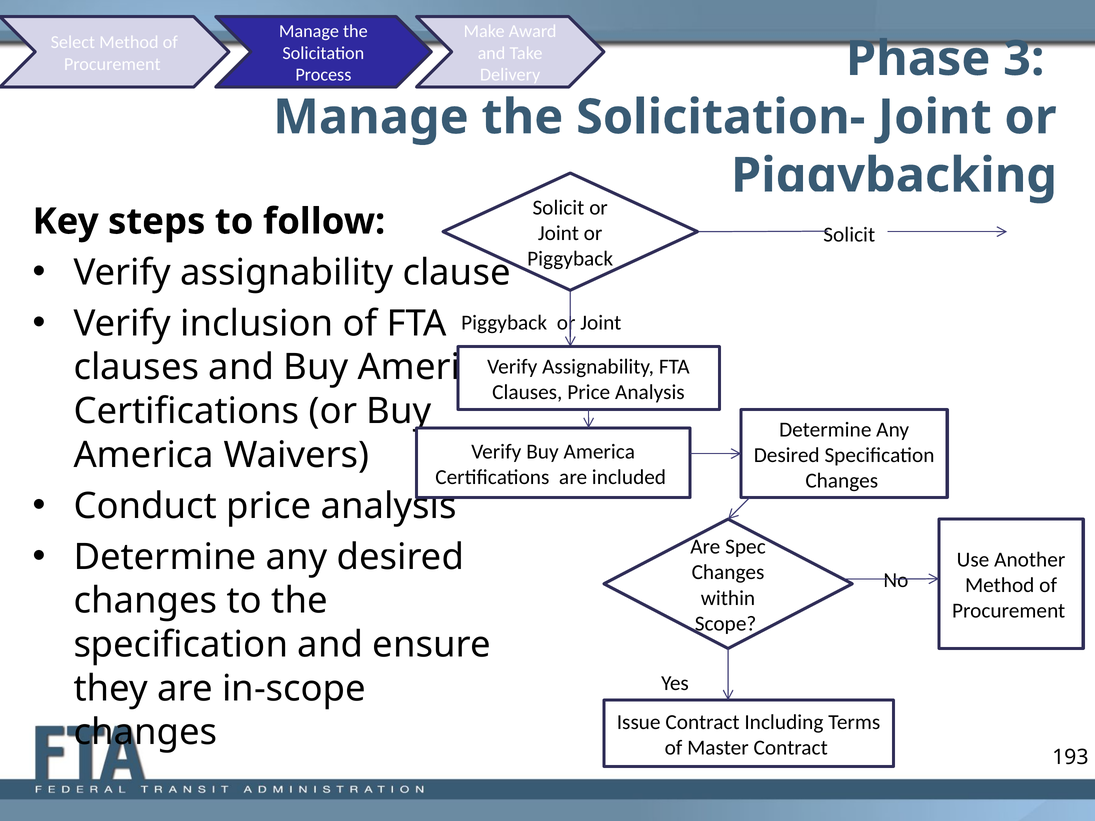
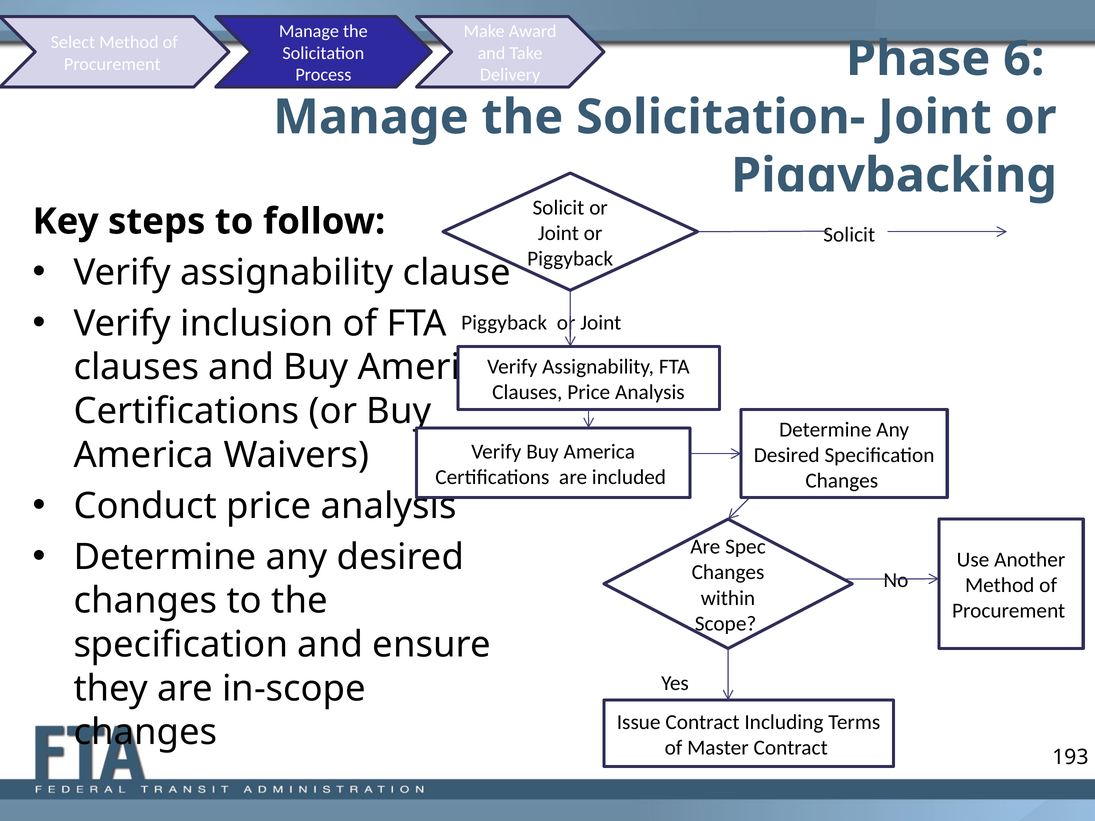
3: 3 -> 6 (1024, 59)
